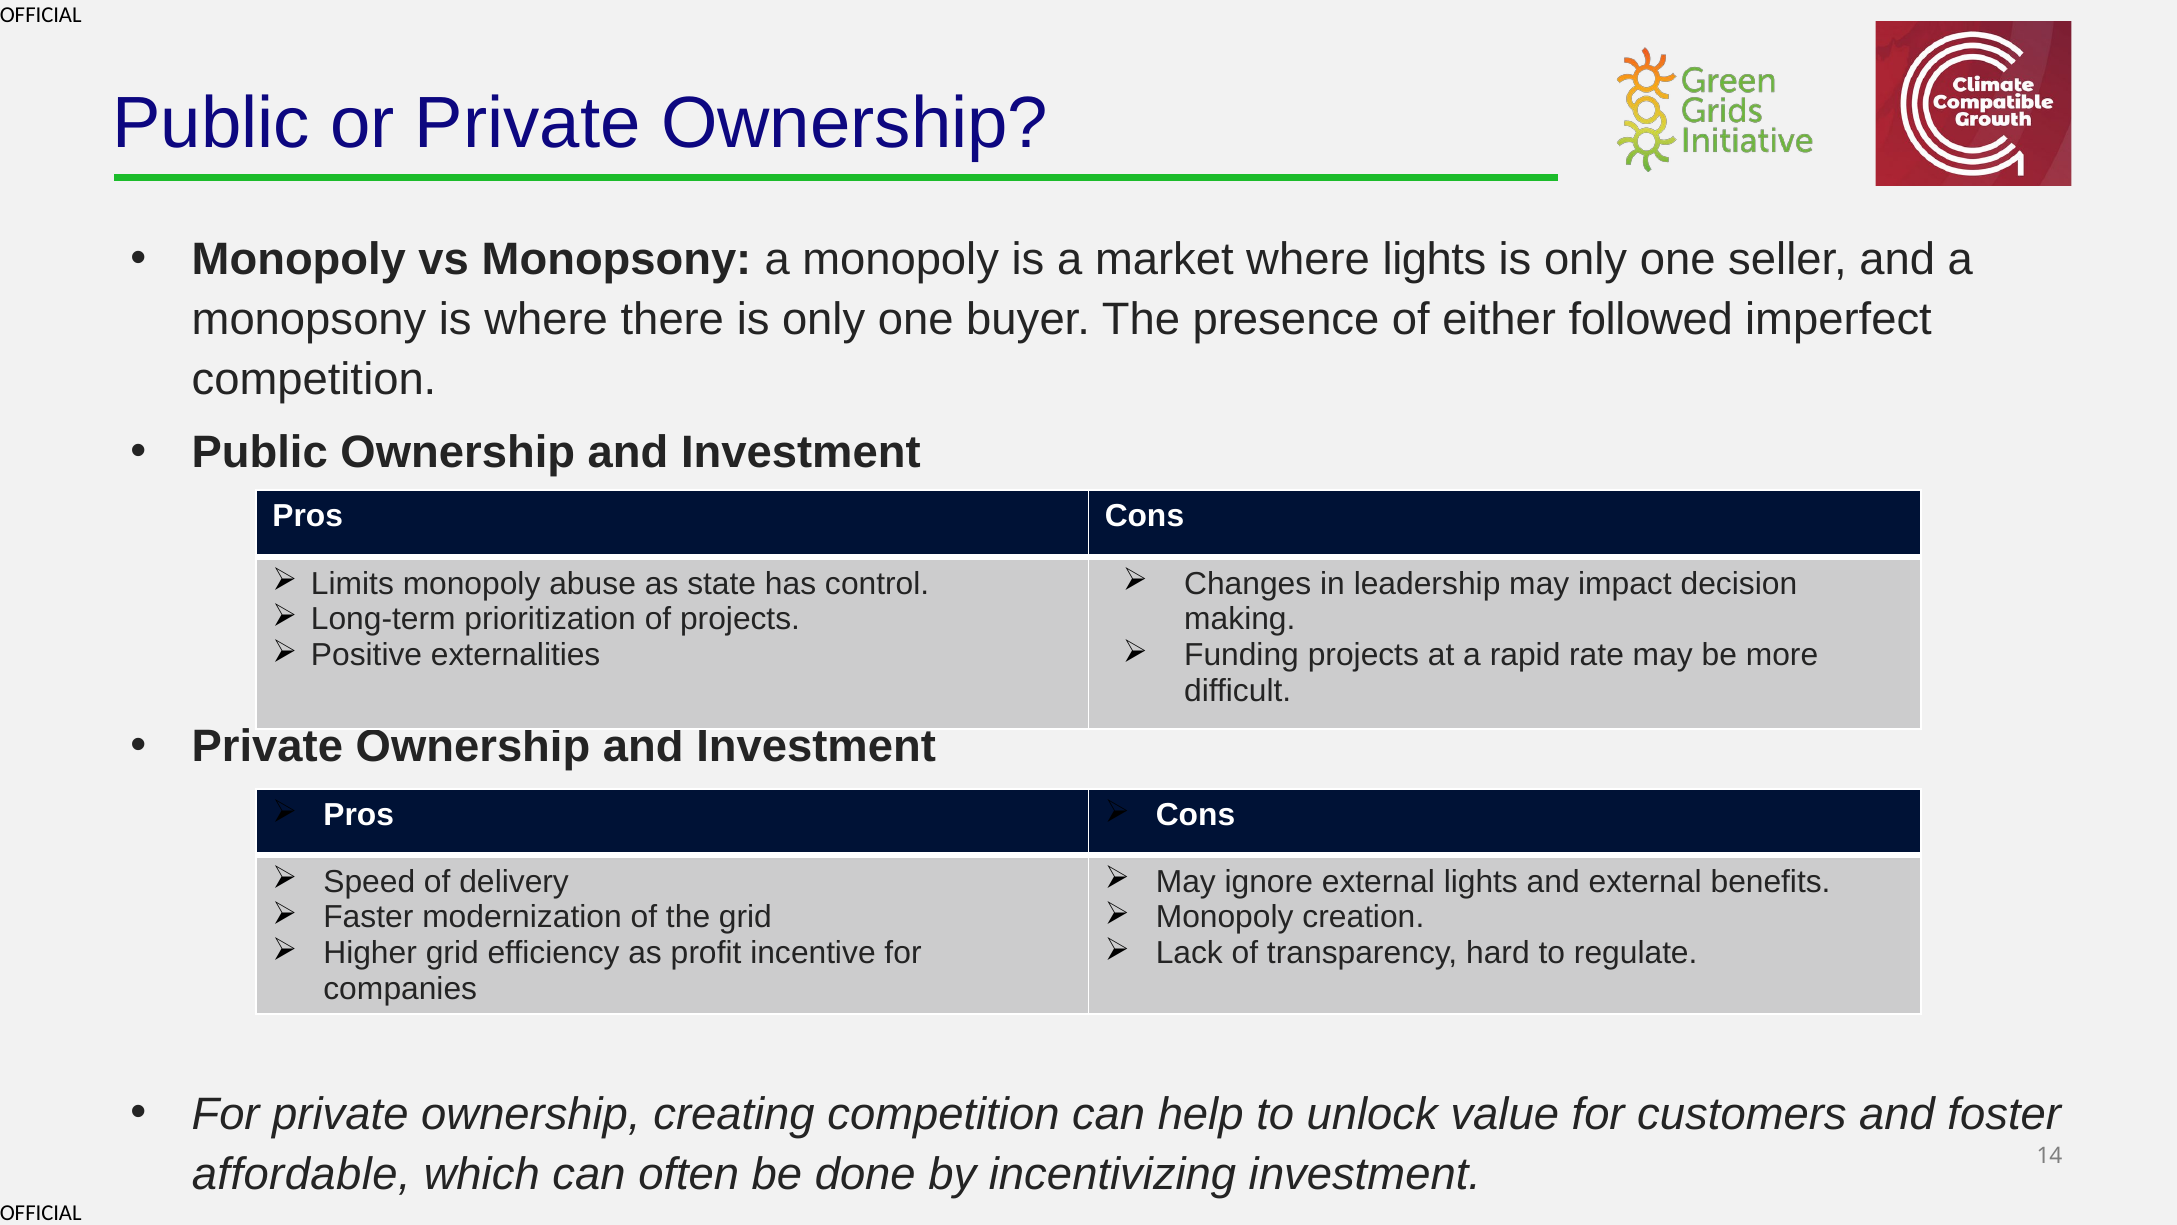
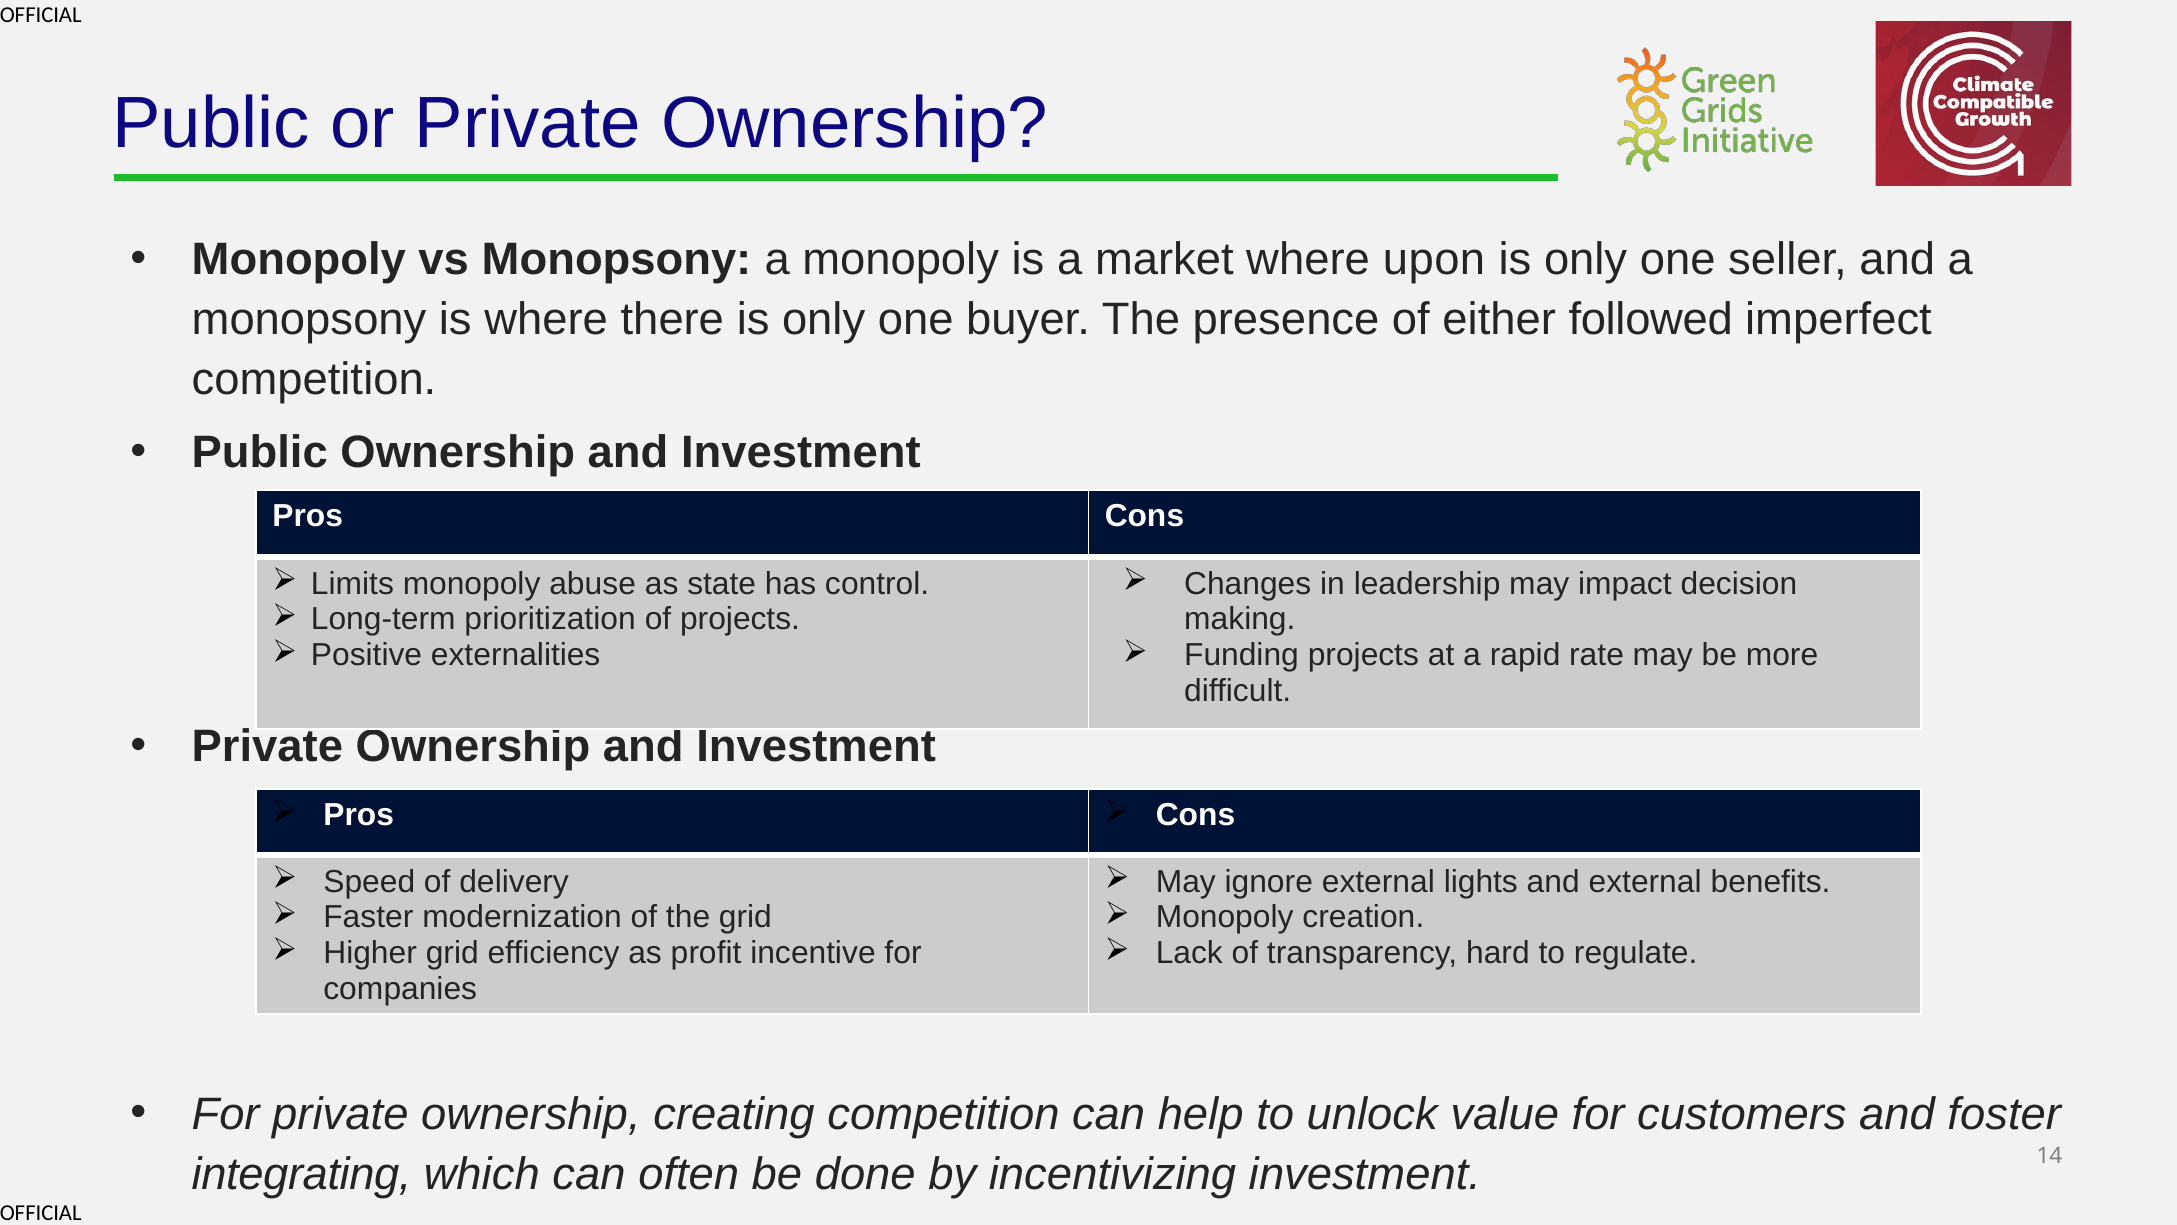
where lights: lights -> upon (1434, 260)
affordable: affordable -> integrating (302, 1174)
